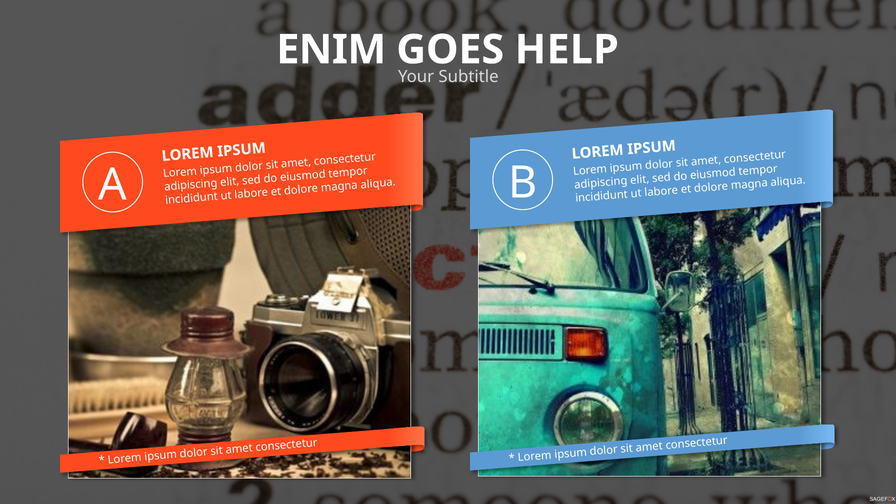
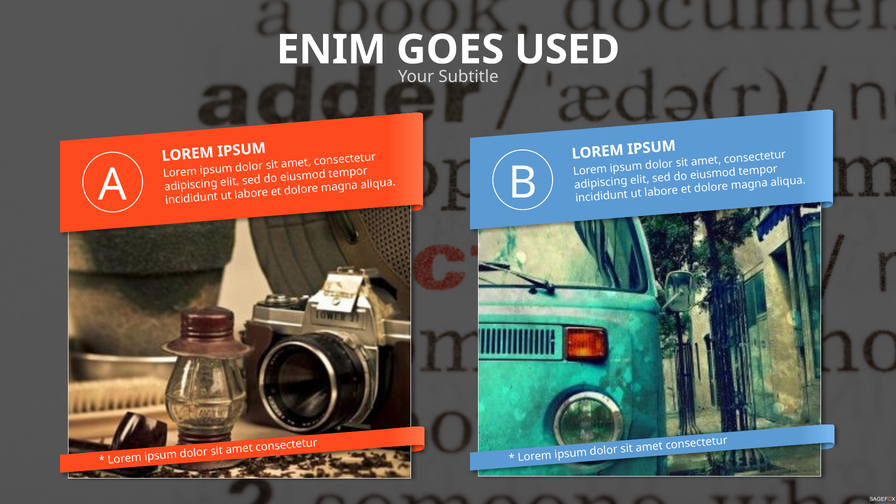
HELP: HELP -> USED (567, 50)
